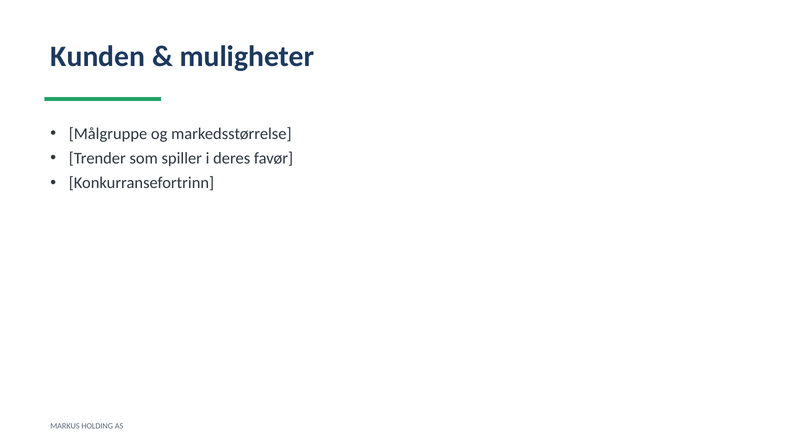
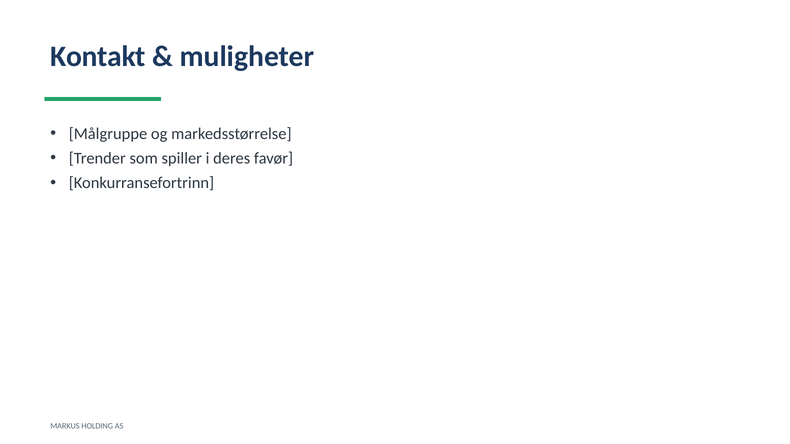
Kunden: Kunden -> Kontakt (98, 56)
